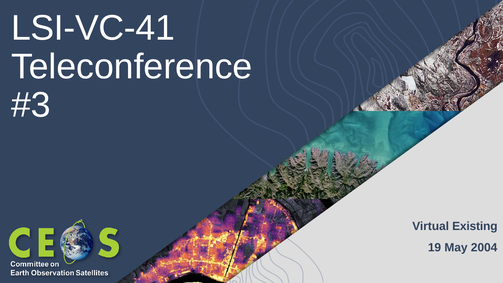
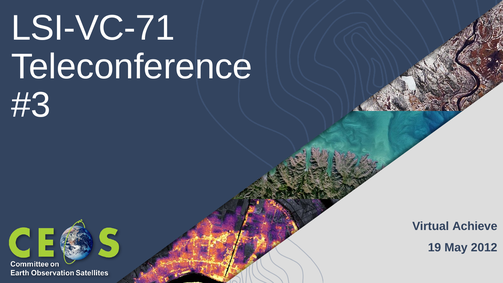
LSI-VC-41: LSI-VC-41 -> LSI-VC-71 (93, 28)
Existing: Existing -> Achieve (475, 226)
2004: 2004 -> 2012 (484, 248)
